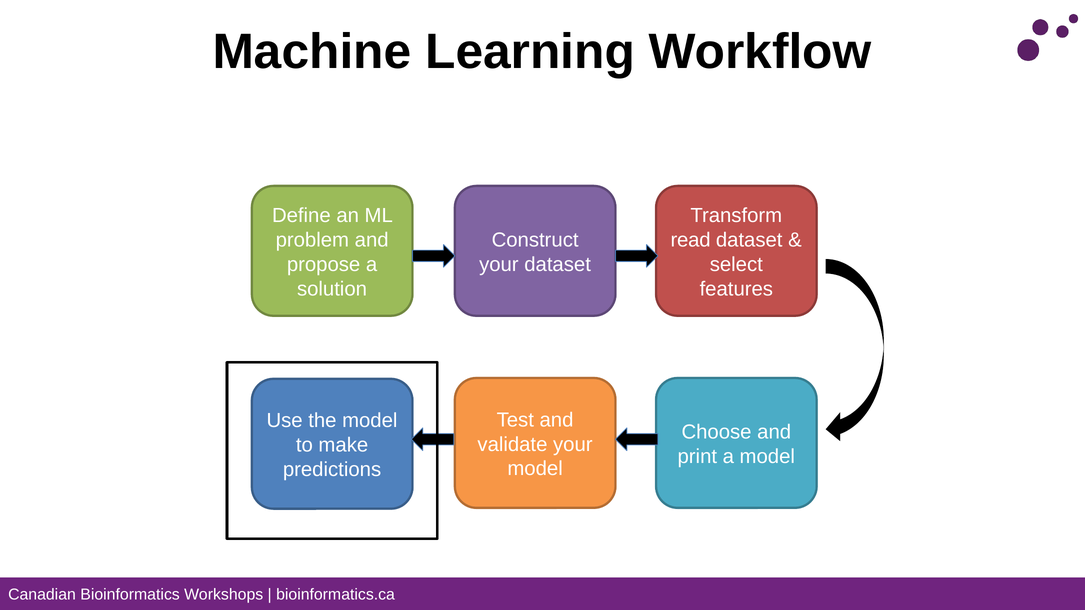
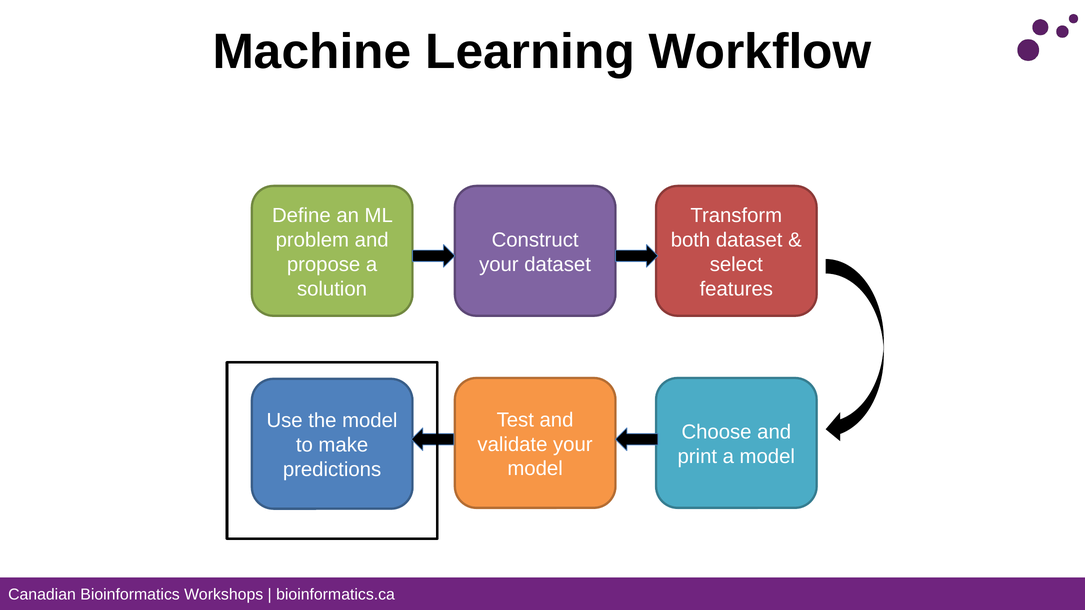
read: read -> both (690, 240)
